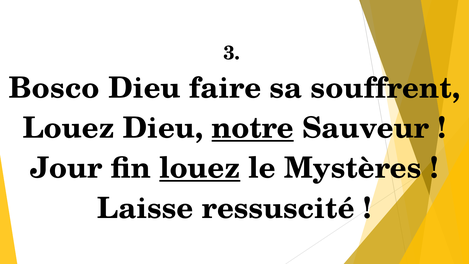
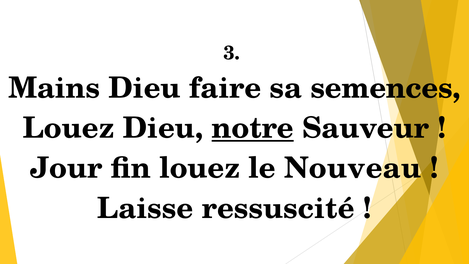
Bosco: Bosco -> Mains (54, 88)
souffrent: souffrent -> semences (386, 88)
louez underline: present -> none (200, 168)
Mystères: Mystères -> Nouveau (353, 168)
